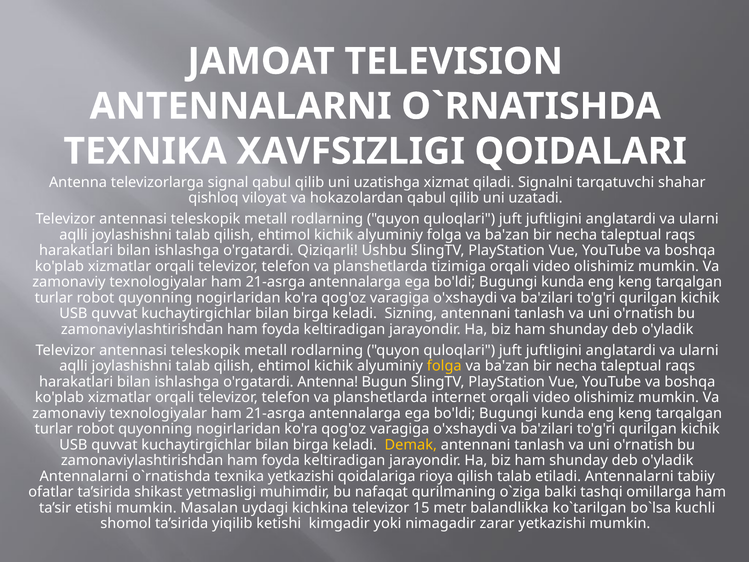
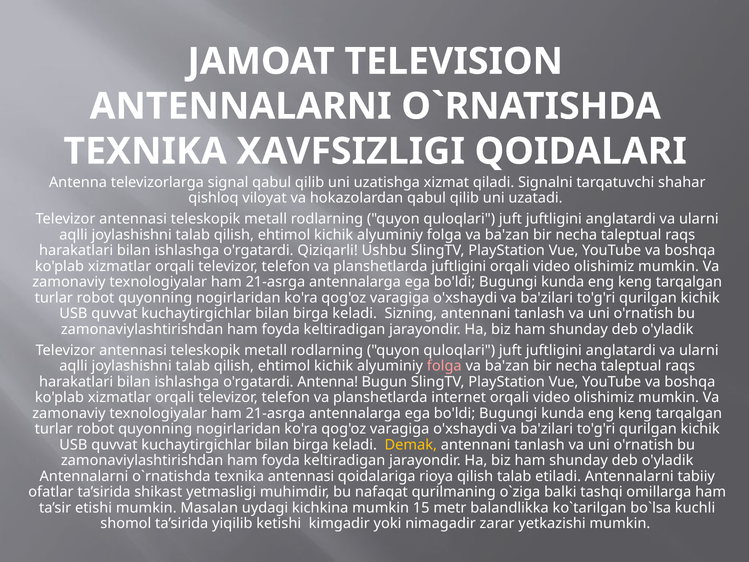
planshetlarda tizimiga: tizimiga -> juftligini (459, 266)
folga colour: yellow -> pink (444, 366)
texnika yetkazishi: yetkazishi -> antennasi (301, 476)
kichkina televizor: televizor -> mumkin (381, 508)
